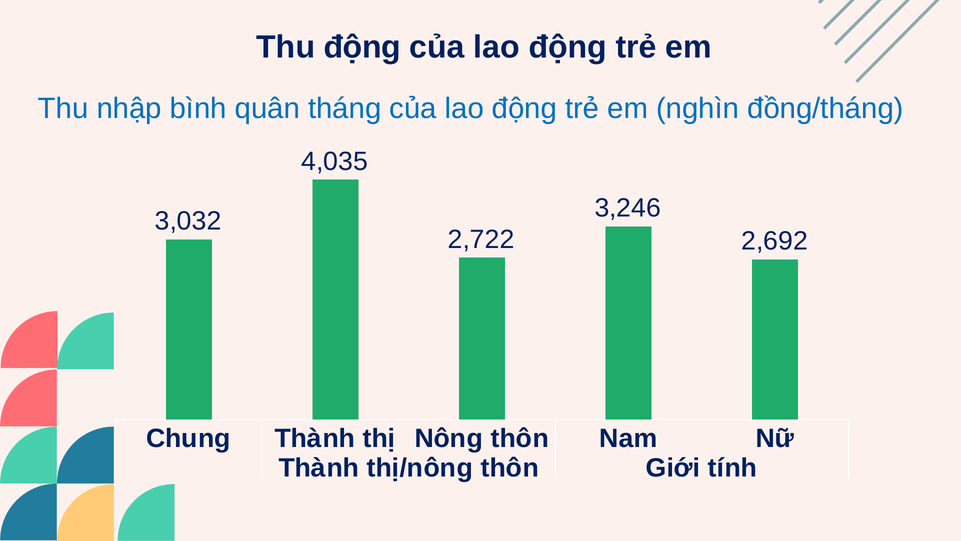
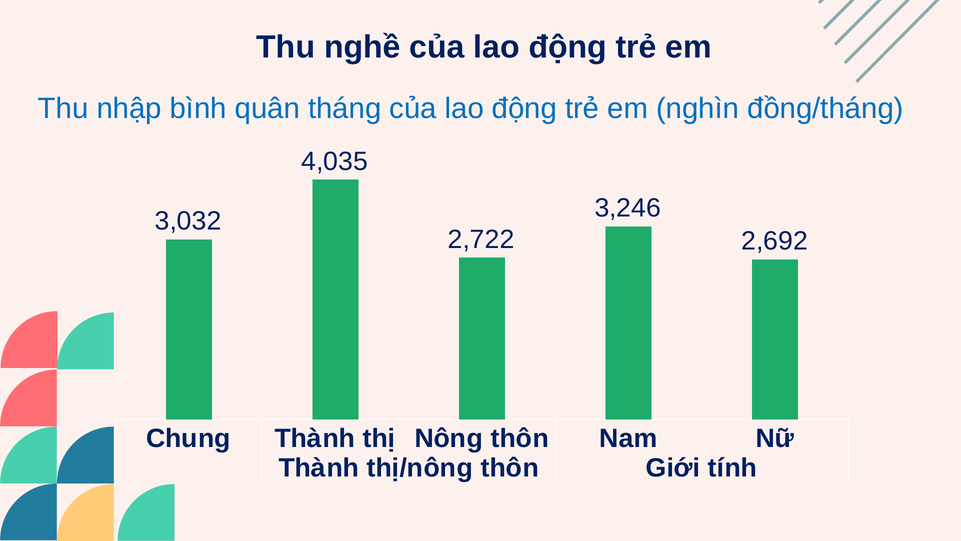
Thu động: động -> nghề (362, 47)
